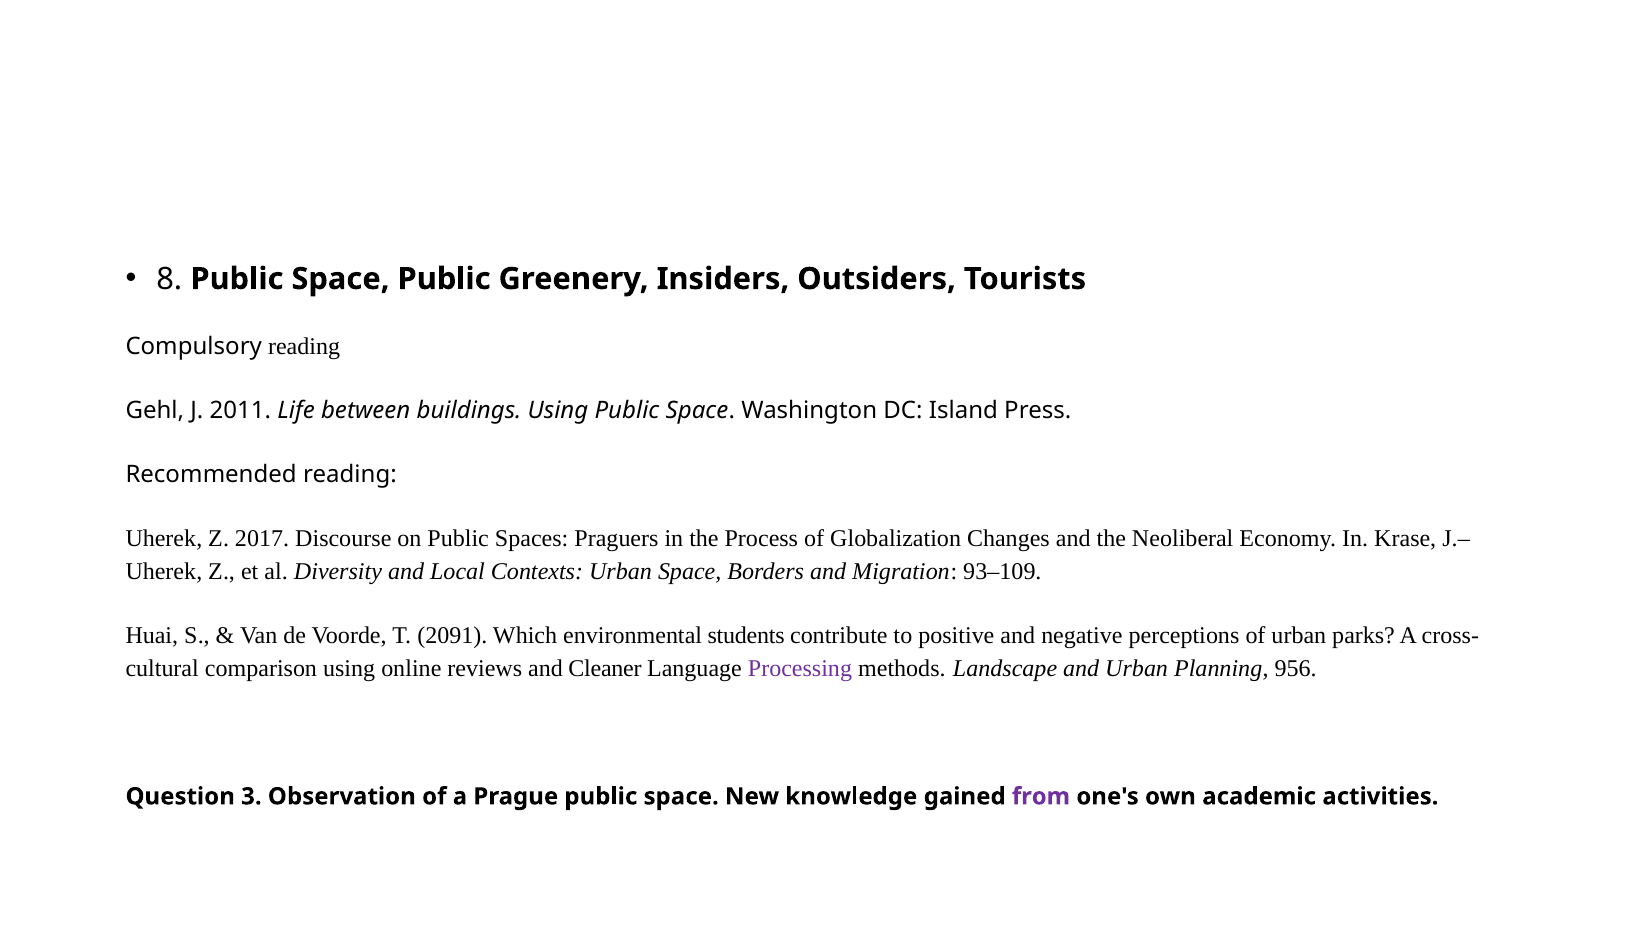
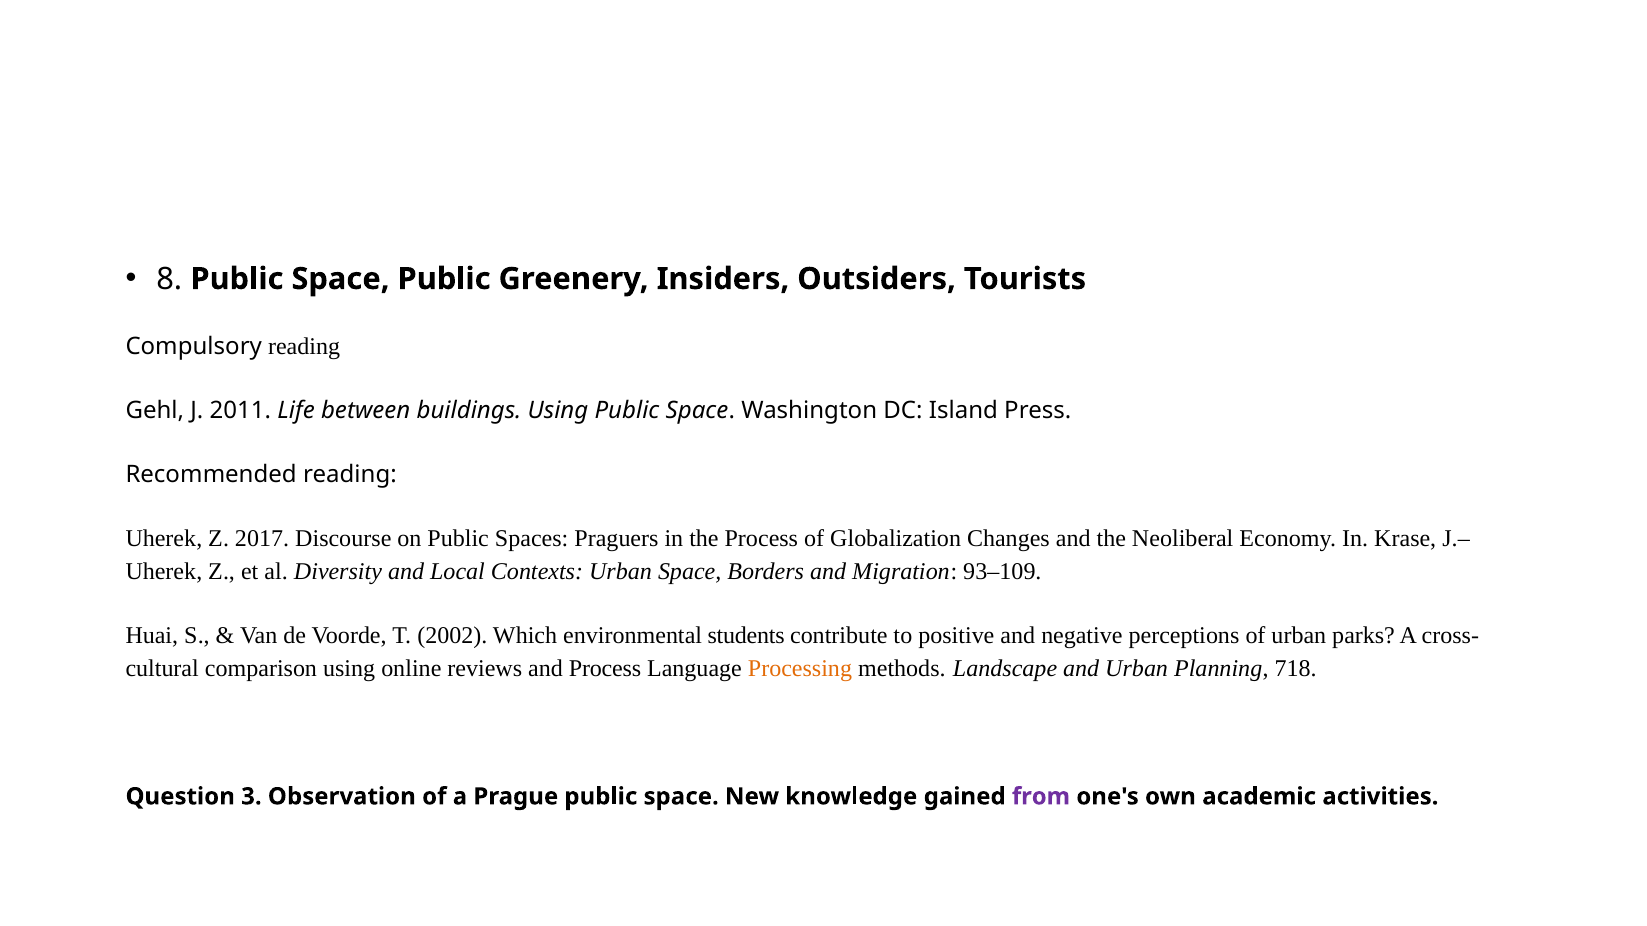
2091: 2091 -> 2002 (452, 636)
and Cleaner: Cleaner -> Process (605, 669)
Processing colour: purple -> orange (800, 669)
956: 956 -> 718 (1296, 669)
